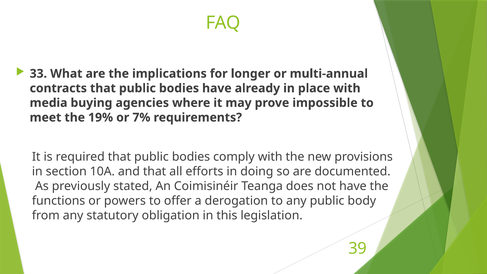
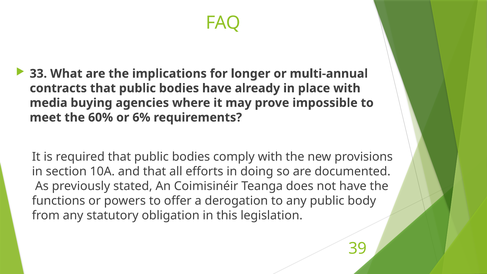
19%: 19% -> 60% (101, 117)
7%: 7% -> 6% (141, 117)
